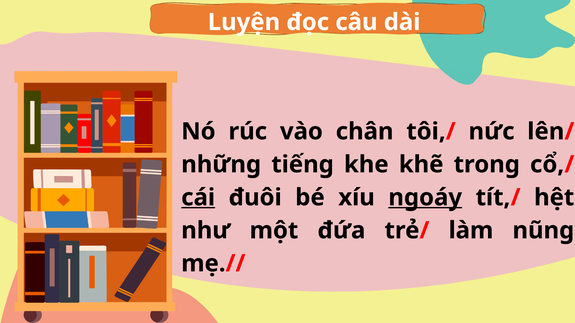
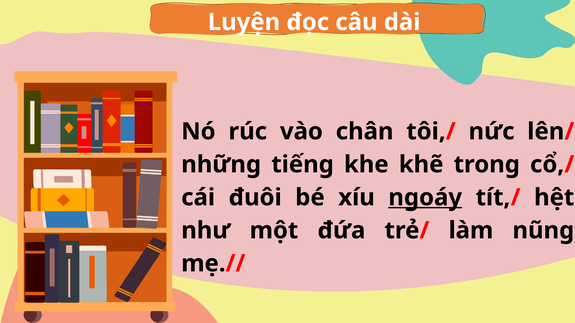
cái underline: present -> none (198, 198)
